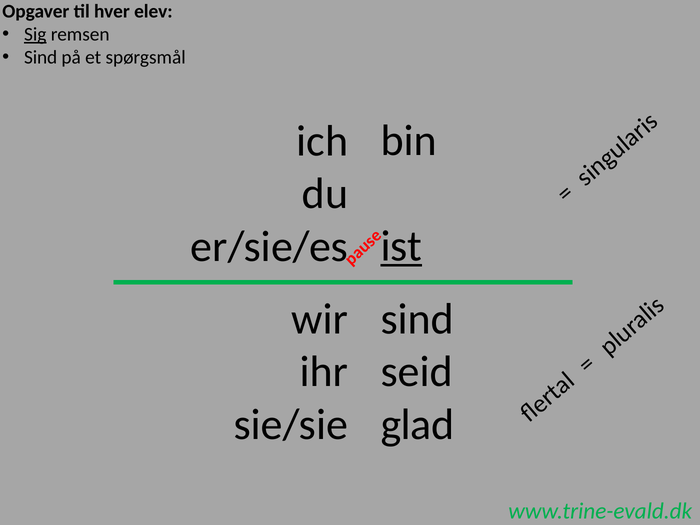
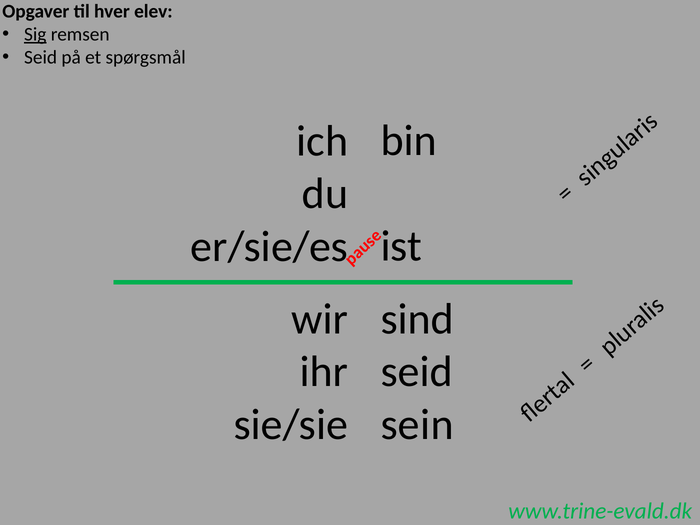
Sind: Sind -> Seid (41, 58)
ist underline: present -> none (401, 246)
glad: glad -> sein (417, 425)
